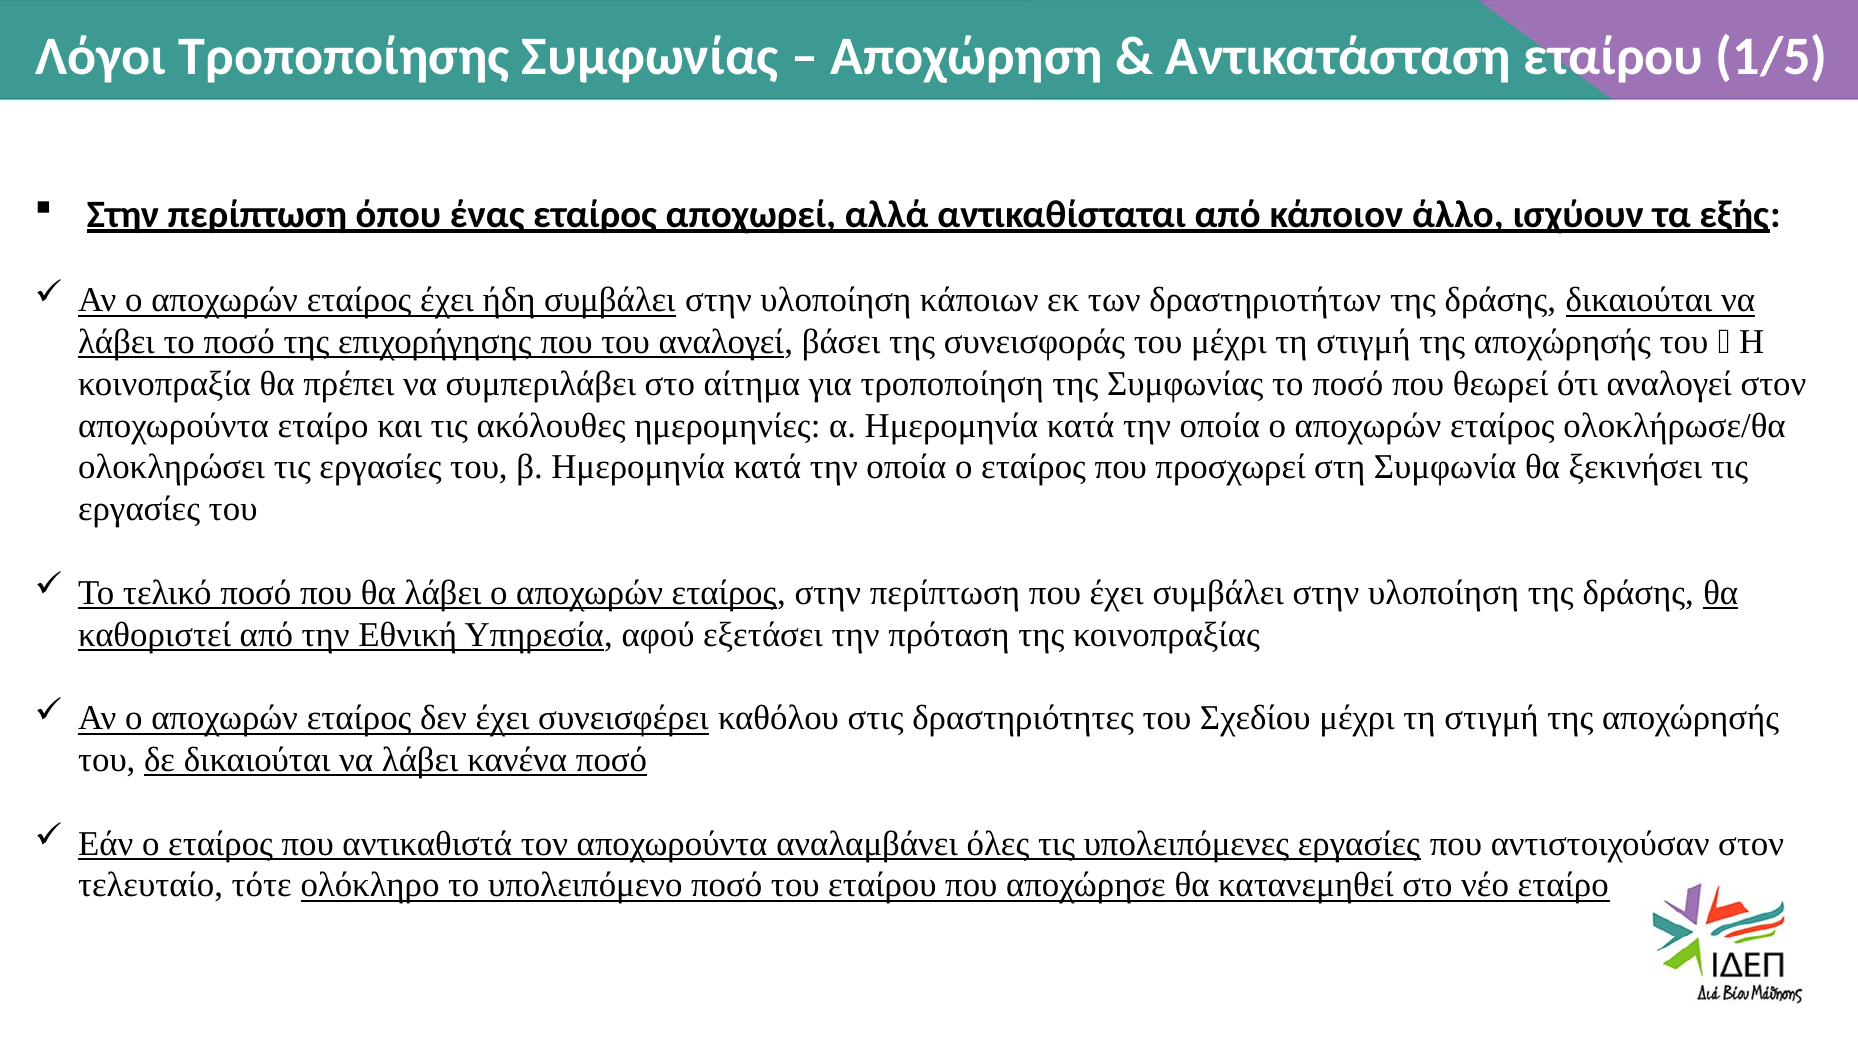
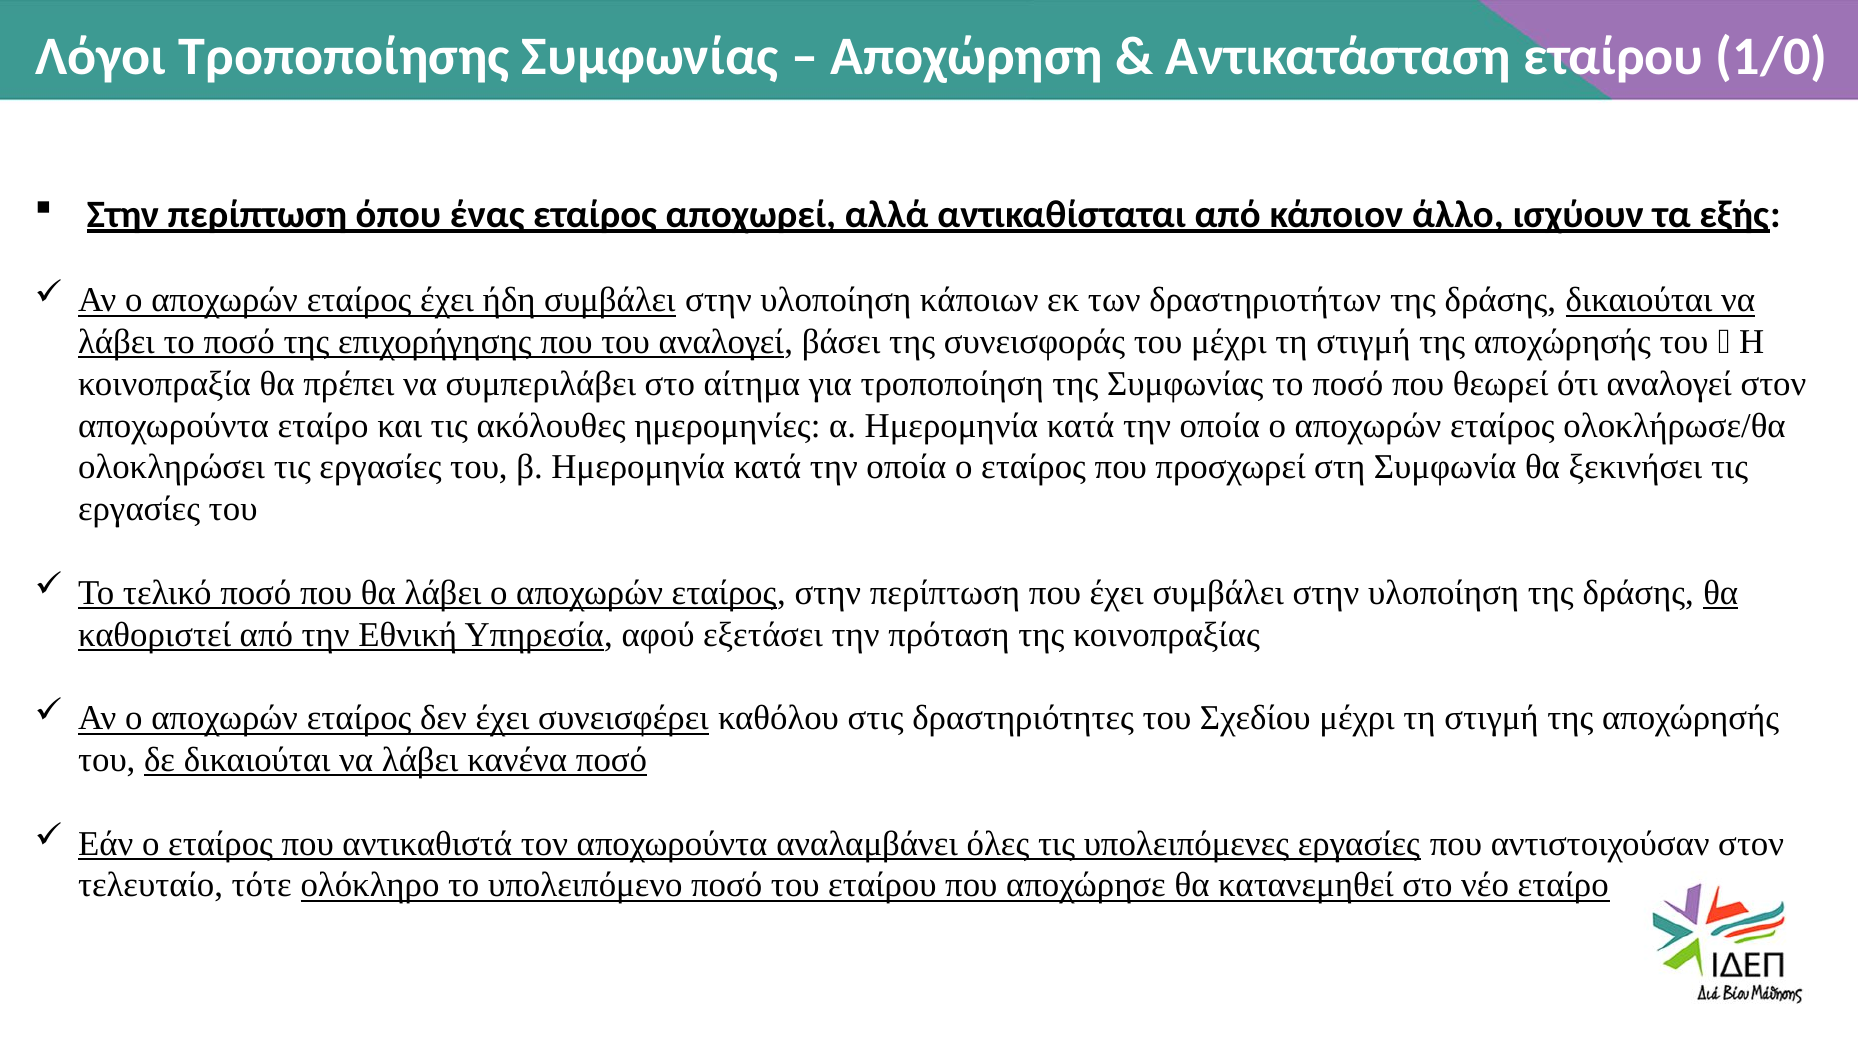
1/5: 1/5 -> 1/0 (1772, 57)
